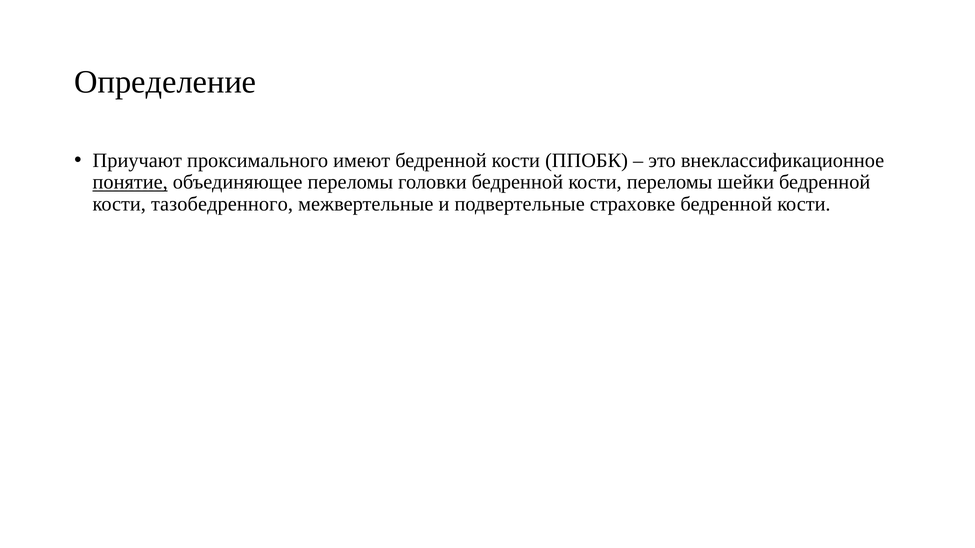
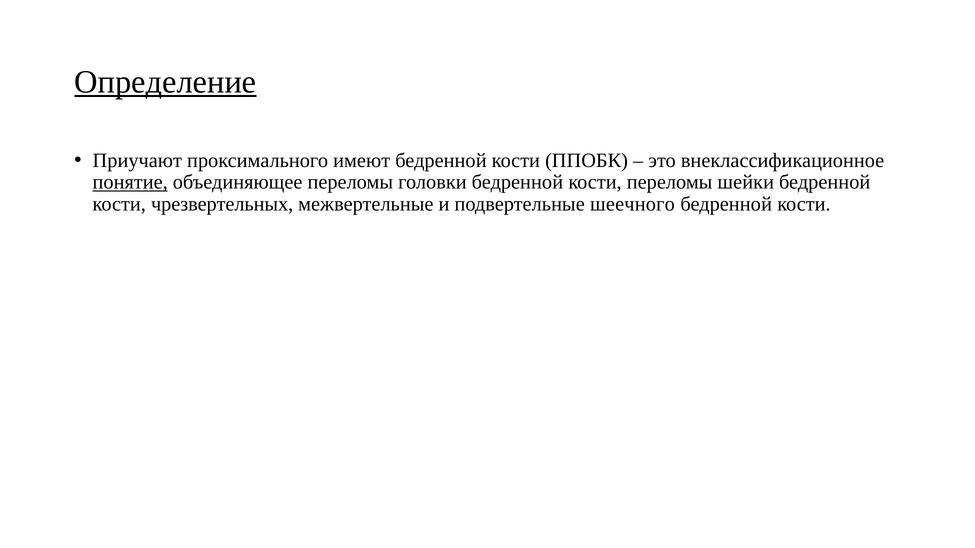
Определение underline: none -> present (165, 82)
тазобедренного: тазобедренного -> чрезвертельных (222, 204)
страховке: страховке -> шеечного (632, 204)
